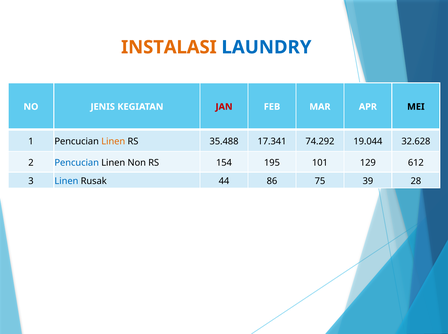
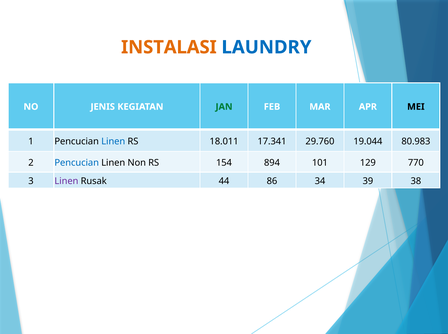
JAN colour: red -> green (224, 107)
Linen colour: orange -> blue (113, 141)
35.488: 35.488 -> 18.011 (224, 141)
74.292: 74.292 -> 29.760 (320, 141)
32.628: 32.628 -> 80.983 (416, 141)
195: 195 -> 894 (272, 163)
612: 612 -> 770 (416, 163)
Linen colour: blue -> purple (66, 181)
75: 75 -> 34 (320, 181)
28: 28 -> 38 (416, 181)
